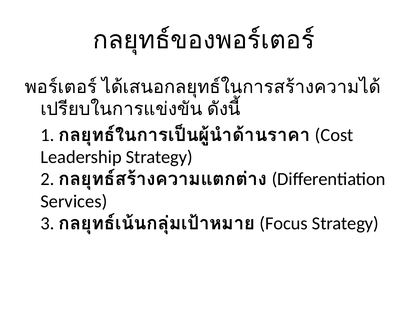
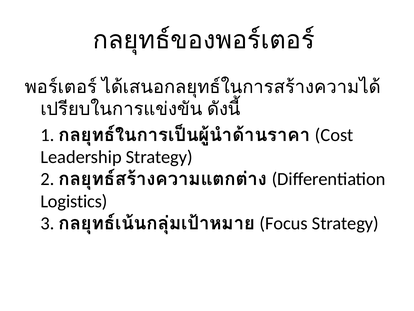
Services: Services -> Logistics (74, 201)
